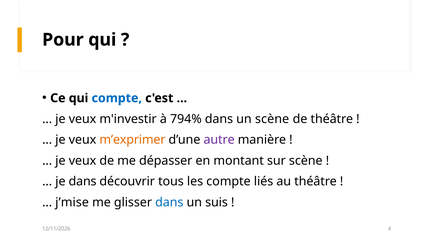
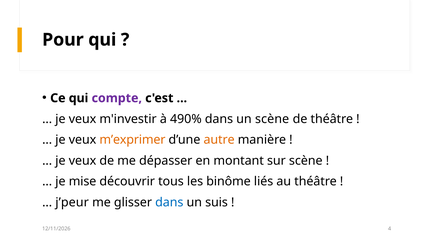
compte colour: blue -> purple (117, 98)
794%: 794% -> 490% (186, 119)
autre colour: purple -> orange (219, 140)
je dans: dans -> mise (83, 181)
les compte: compte -> binôme (229, 181)
j’mise: j’mise -> j’peur (72, 202)
